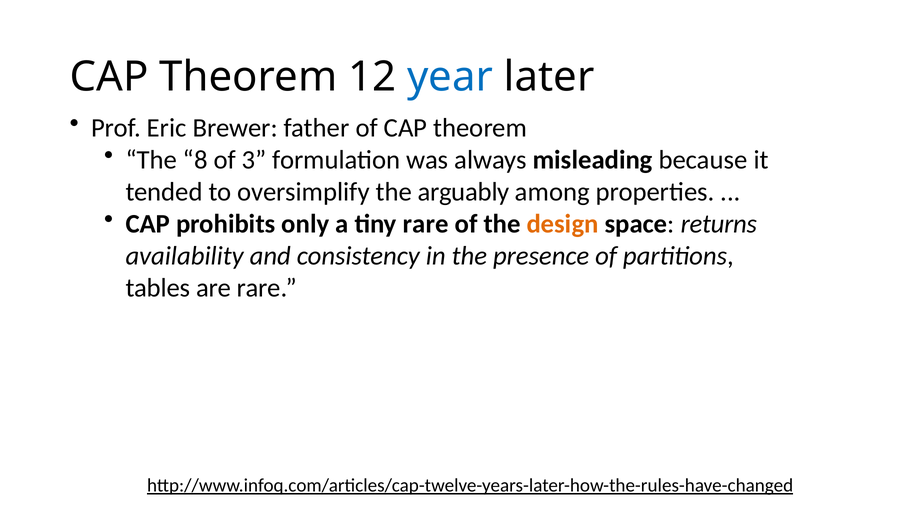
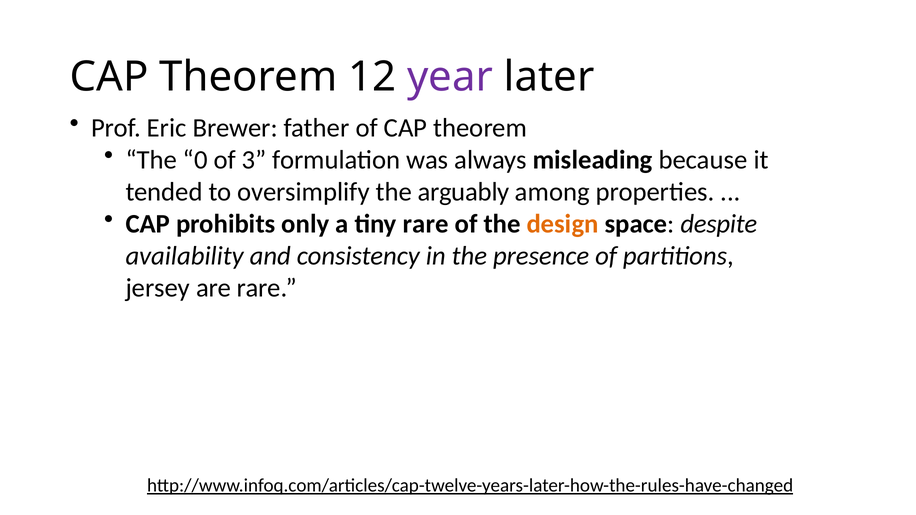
year colour: blue -> purple (450, 77)
8: 8 -> 0 (195, 160)
returns: returns -> despite (719, 224)
tables: tables -> jersey (158, 288)
